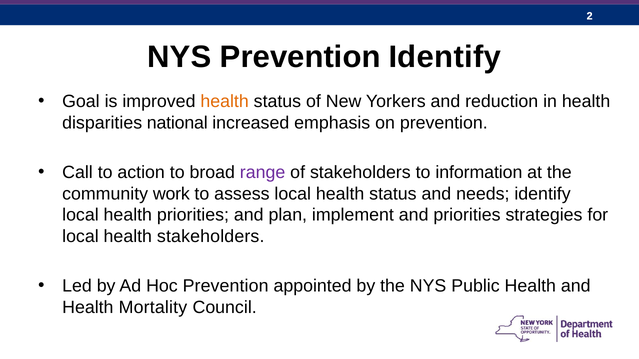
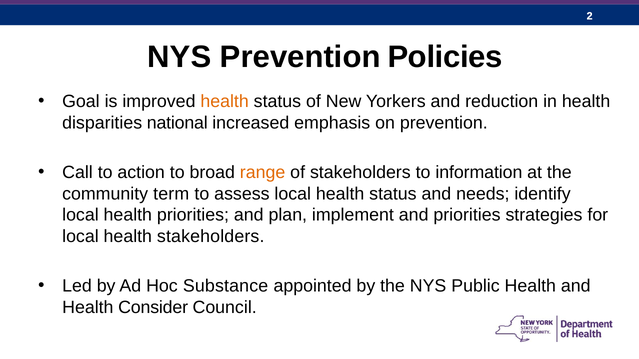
Prevention Identify: Identify -> Policies (445, 57)
range colour: purple -> orange (263, 173)
work: work -> term (171, 194)
Hoc Prevention: Prevention -> Substance (226, 286)
Mortality: Mortality -> Consider (153, 308)
